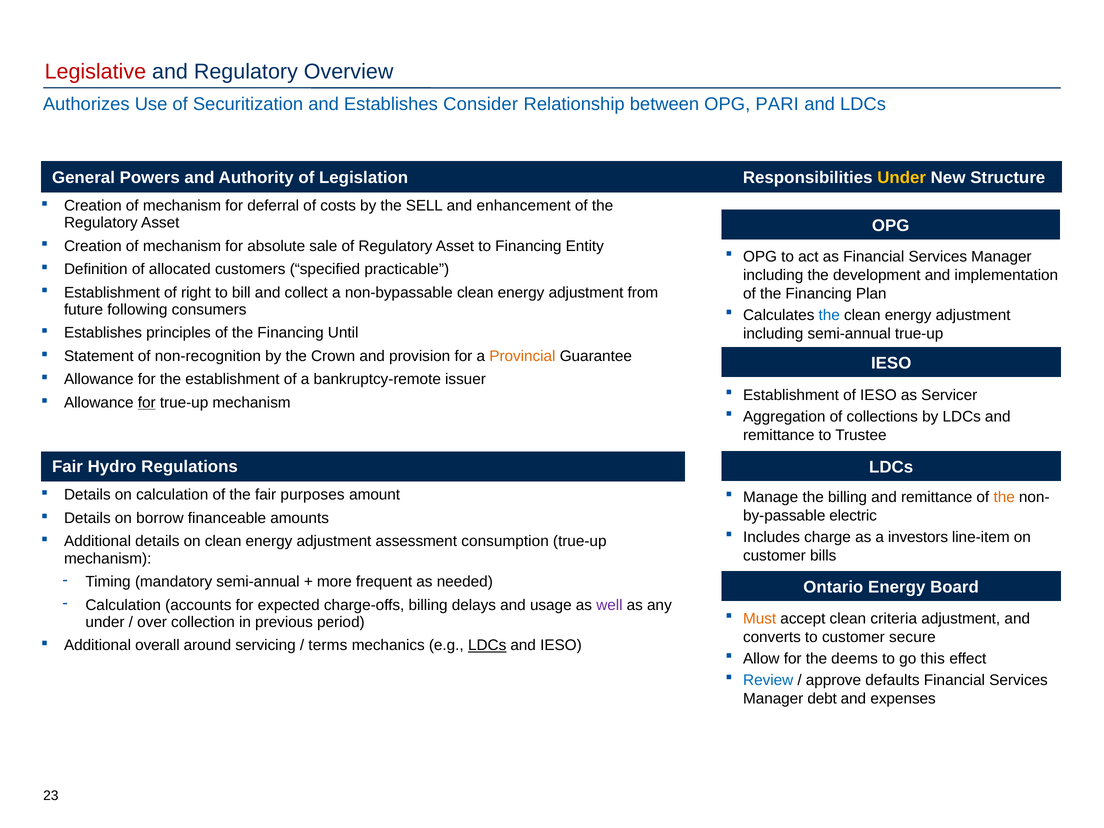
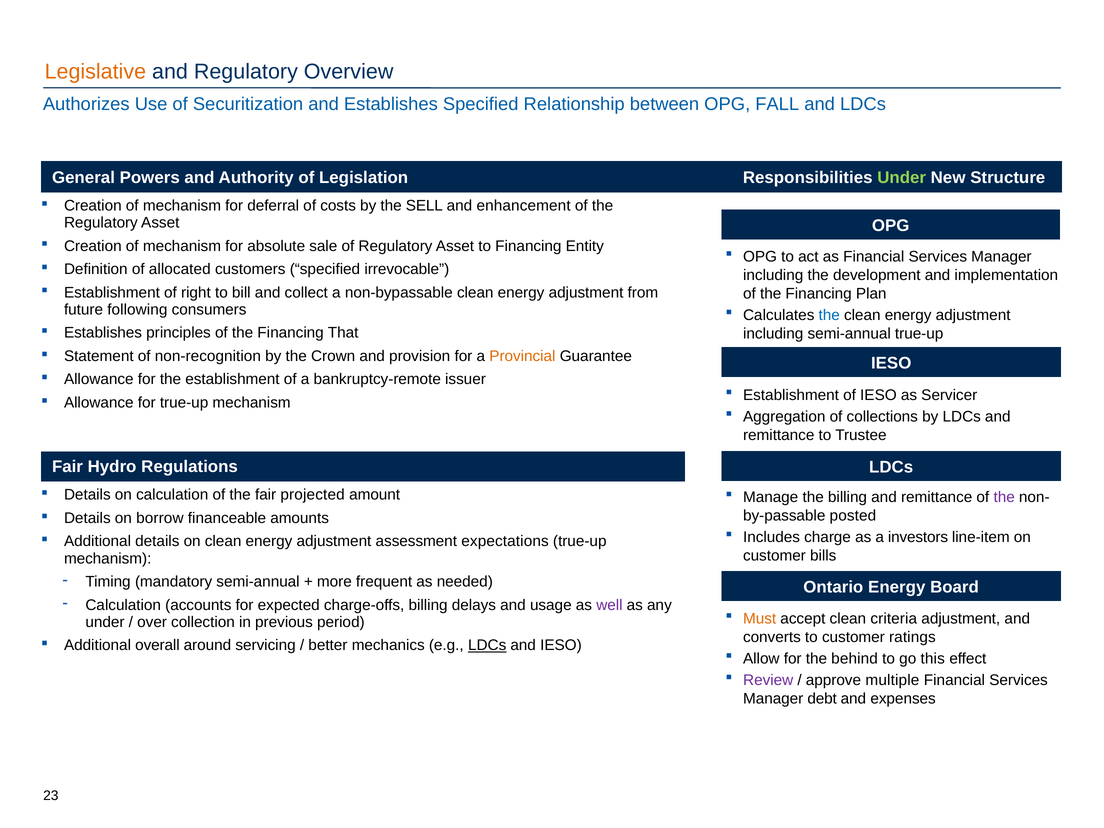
Legislative colour: red -> orange (95, 72)
Establishes Consider: Consider -> Specified (481, 104)
PARI: PARI -> FALL (777, 104)
Under colour: yellow -> light green (902, 178)
practicable: practicable -> irrevocable (407, 269)
Until: Until -> That (343, 333)
for underline: present -> none (147, 403)
purposes: purposes -> projected (313, 495)
the colour: orange -> purple (1004, 497)
electric: electric -> posted (853, 516)
consumption: consumption -> expectations (505, 541)
secure: secure -> ratings (912, 637)
terms: terms -> better (328, 645)
deems: deems -> behind (855, 659)
Review colour: blue -> purple (768, 680)
defaults: defaults -> multiple (892, 680)
